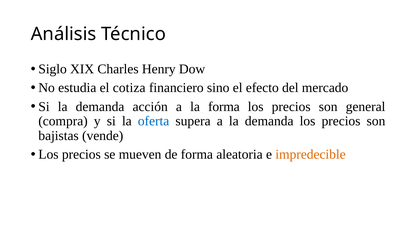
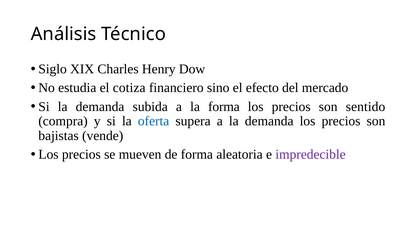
acción: acción -> subida (150, 107)
general: general -> sentido (366, 107)
impredecible colour: orange -> purple (311, 155)
